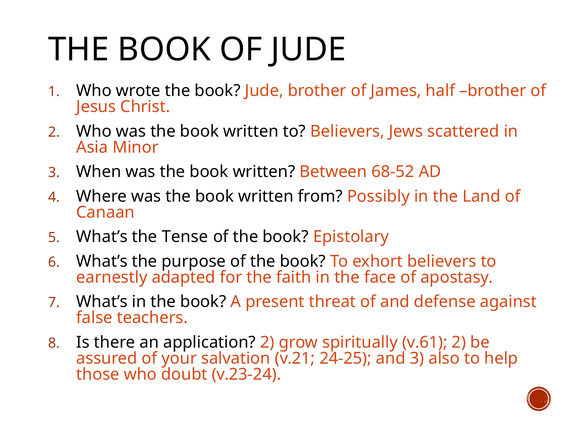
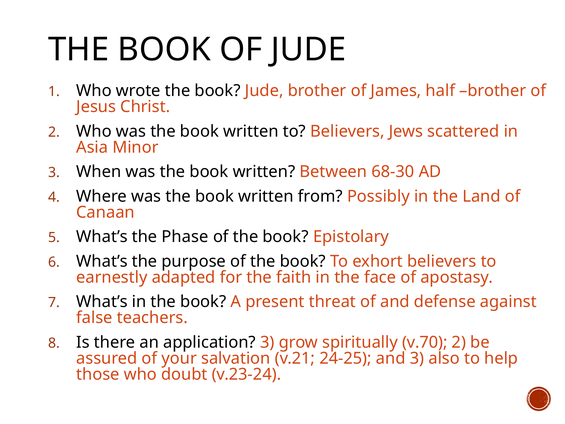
68-52: 68-52 -> 68-30 (393, 172)
Tense: Tense -> Phase (185, 237)
application 2: 2 -> 3 (267, 342)
v.61: v.61 -> v.70 (425, 342)
